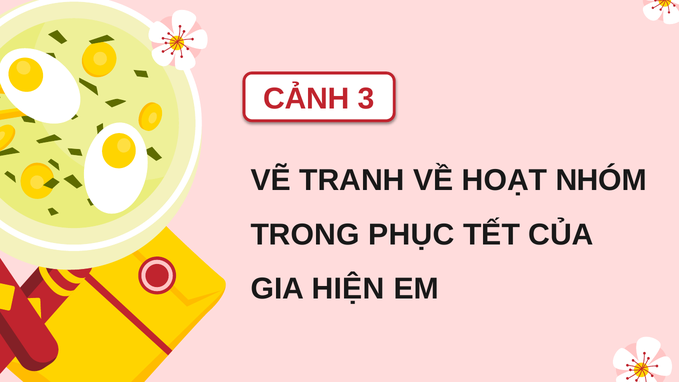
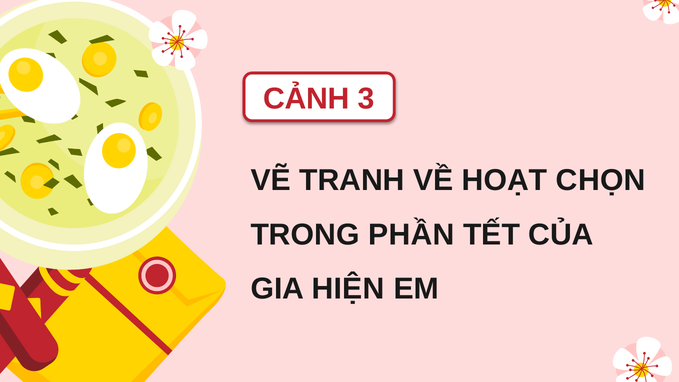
NHÓM: NHÓM -> CHỌN (601, 180)
PHỤC: PHỤC -> PHẦN (411, 235)
